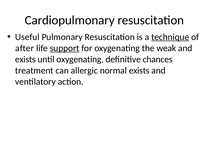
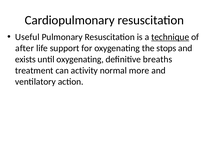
support underline: present -> none (65, 48)
weak: weak -> stops (166, 48)
chances: chances -> breaths (158, 59)
allergic: allergic -> activity (84, 70)
normal exists: exists -> more (139, 70)
